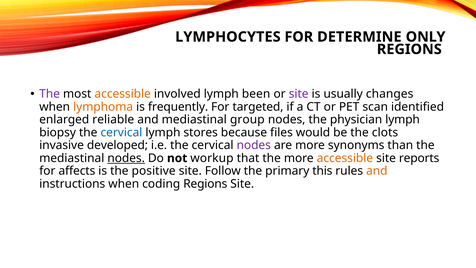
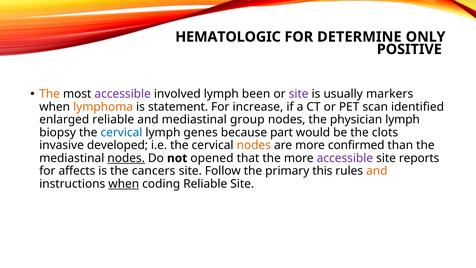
LYMPHOCYTES: LYMPHOCYTES -> HEMATOLOGIC (228, 37)
REGIONS: REGIONS -> POSITIVE (409, 49)
The colour: purple -> orange (50, 94)
accessible colour: orange -> purple (123, 94)
changes: changes -> markers (390, 94)
frequently: frequently -> statement (178, 107)
targeted: targeted -> increase (258, 107)
stores: stores -> genes (201, 132)
files: files -> part (282, 132)
nodes colour: purple -> orange (254, 145)
synonyms: synonyms -> confirmed (356, 145)
workup: workup -> opened (212, 158)
accessible colour: orange -> purple (345, 158)
positive: positive -> cancers (154, 171)
when underline: none -> present (124, 184)
coding Regions: Regions -> Reliable (205, 184)
